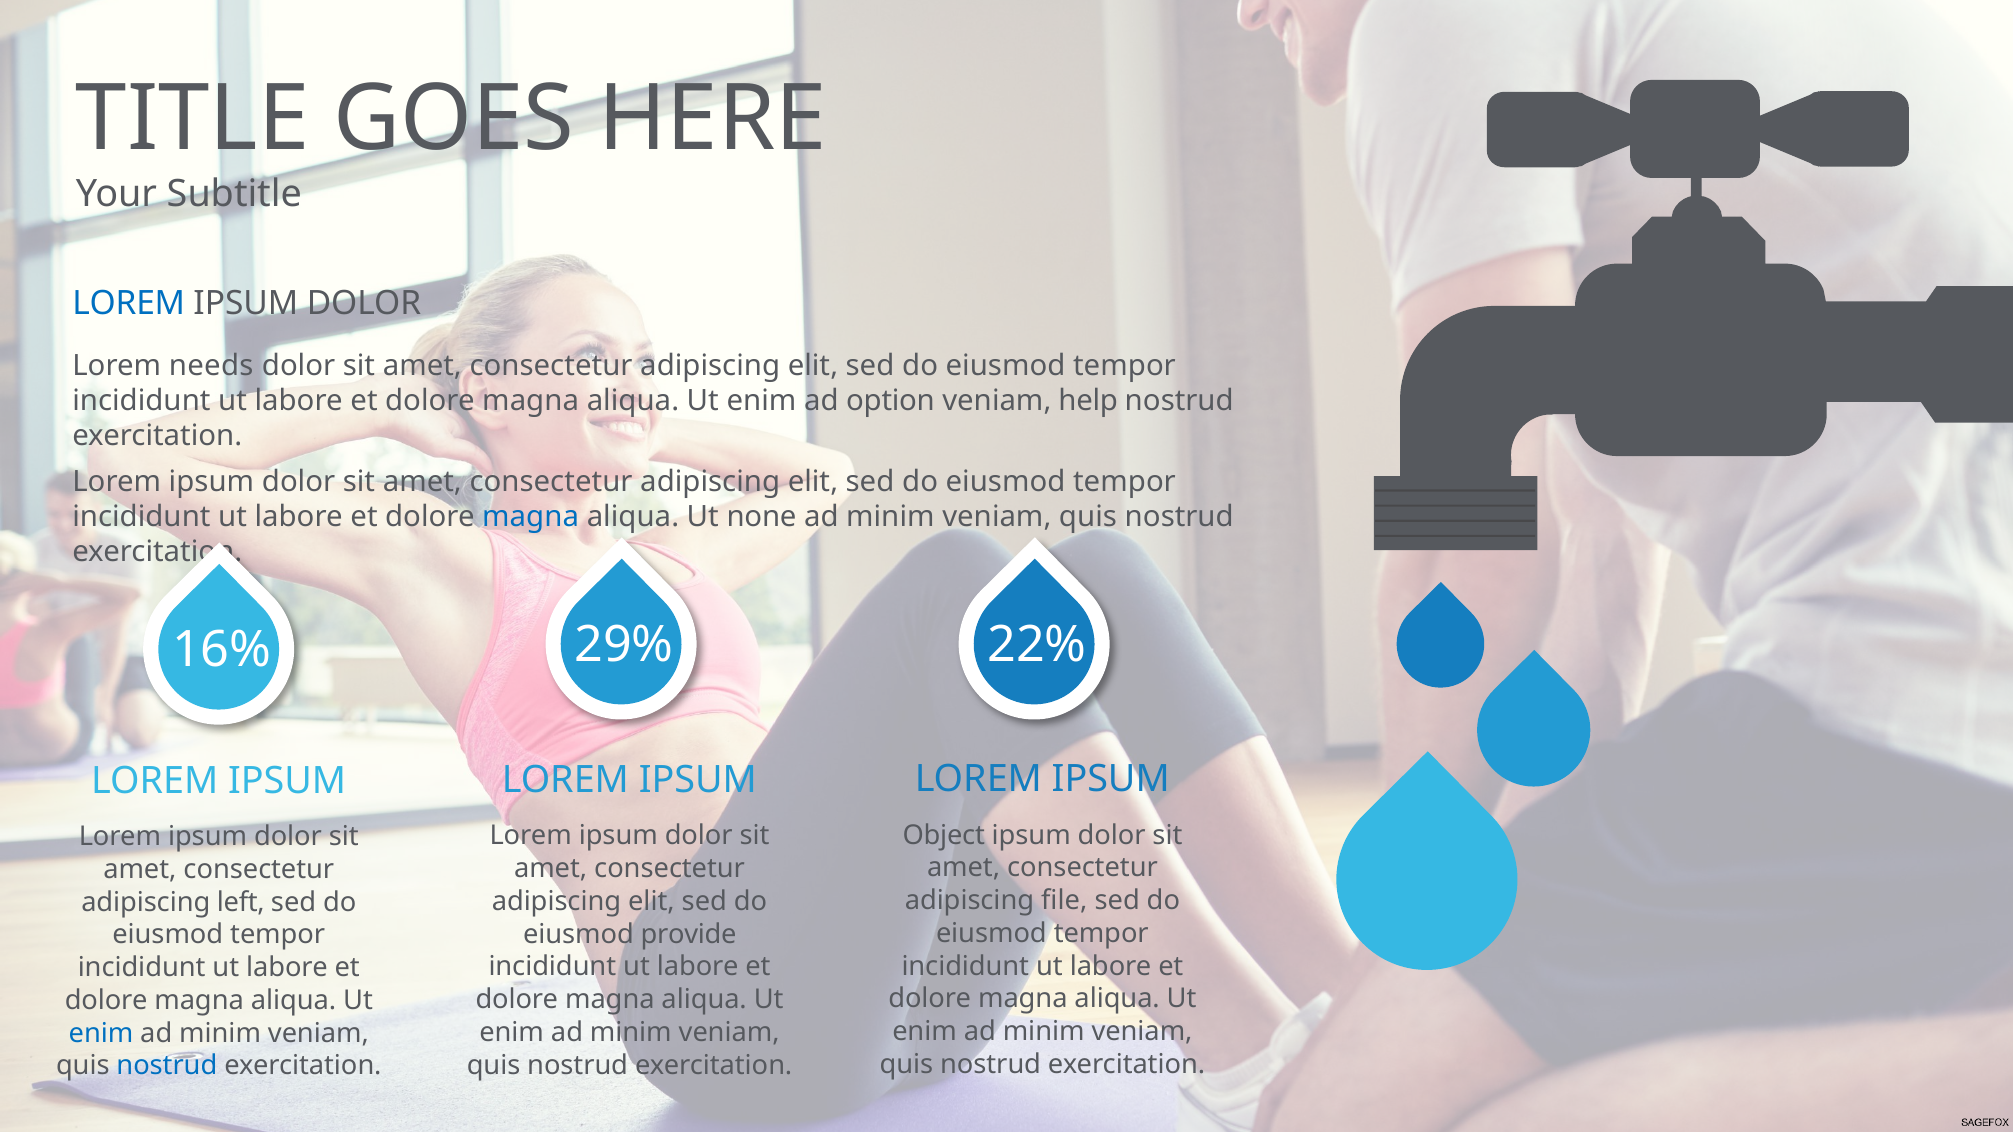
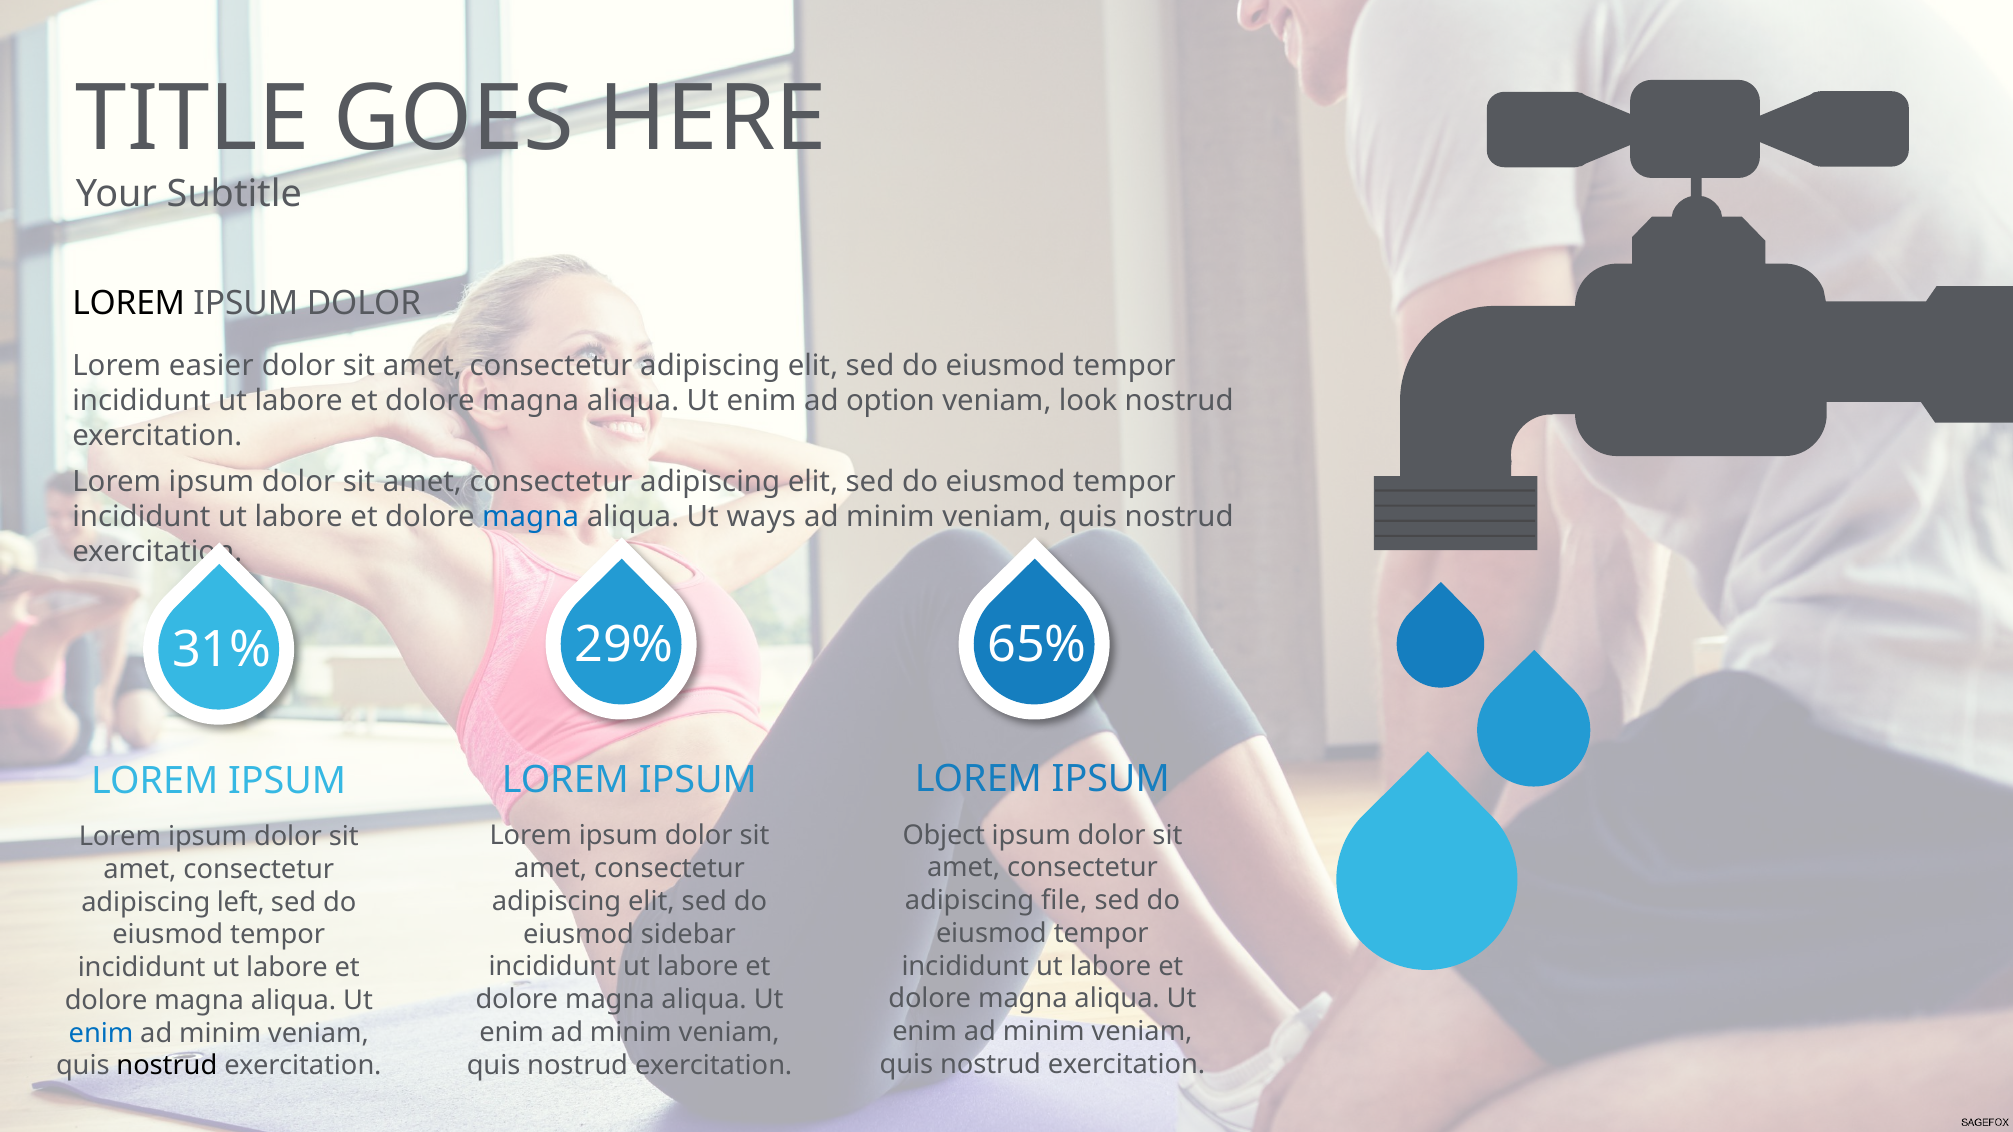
LOREM colour: blue -> black (129, 303)
needs: needs -> easier (211, 366)
help: help -> look (1088, 401)
none: none -> ways (761, 517)
16%: 16% -> 31% (222, 650)
22%: 22% -> 65% (1037, 645)
provide: provide -> sidebar (688, 934)
nostrud colour: blue -> black (167, 1066)
